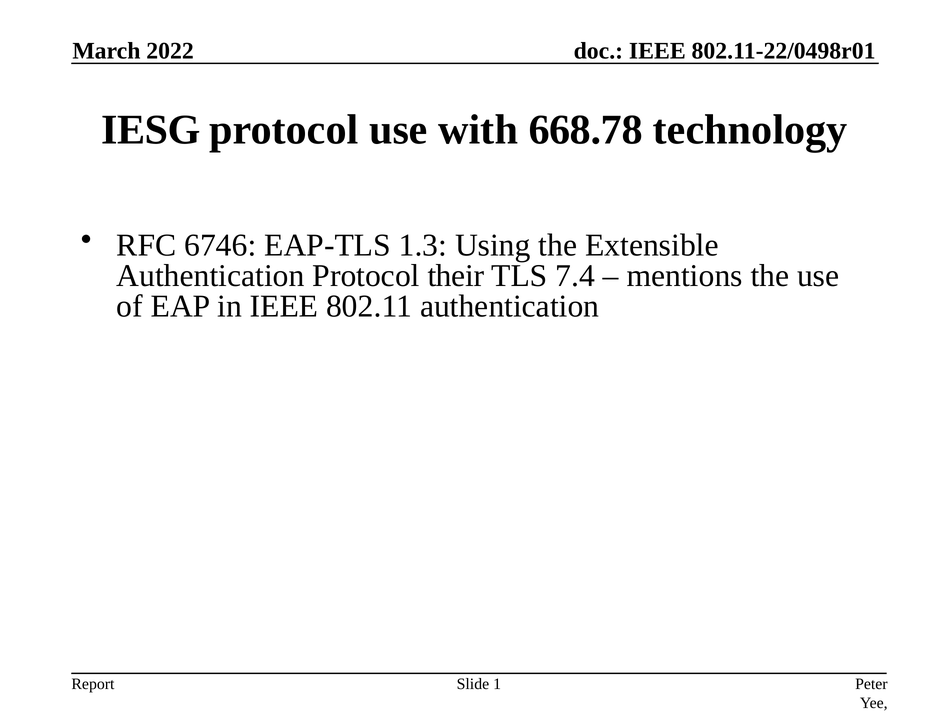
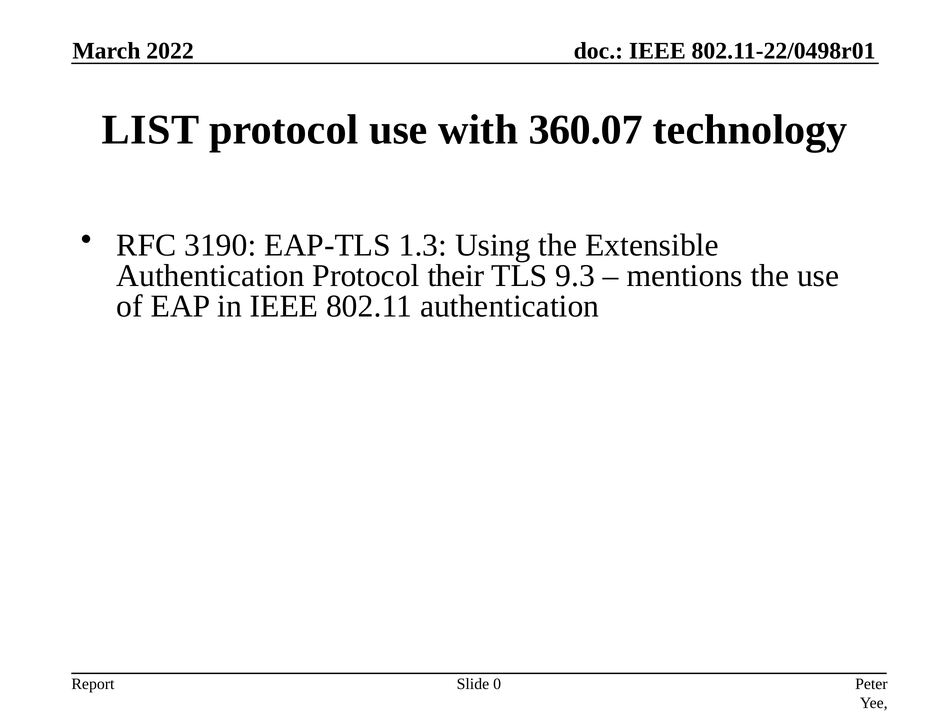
IESG: IESG -> LIST (151, 130)
668.78: 668.78 -> 360.07 (586, 130)
6746: 6746 -> 3190 (220, 245)
7.4: 7.4 -> 9.3 (575, 275)
1: 1 -> 0 (497, 683)
